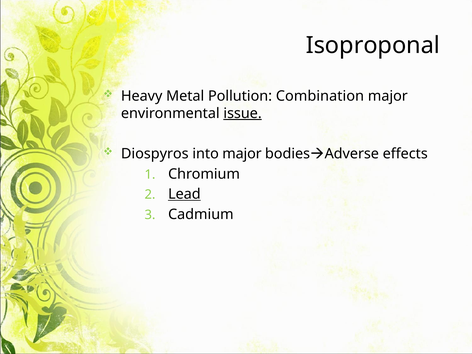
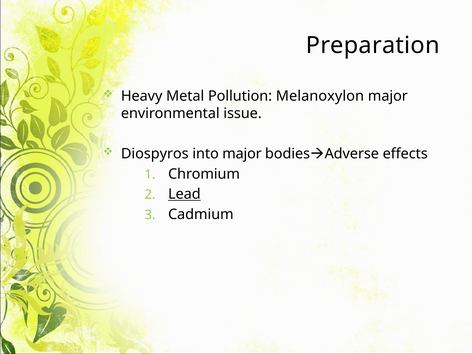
Isoproponal: Isoproponal -> Preparation (373, 45)
Combination: Combination -> Melanoxylon (320, 96)
issue underline: present -> none (243, 113)
